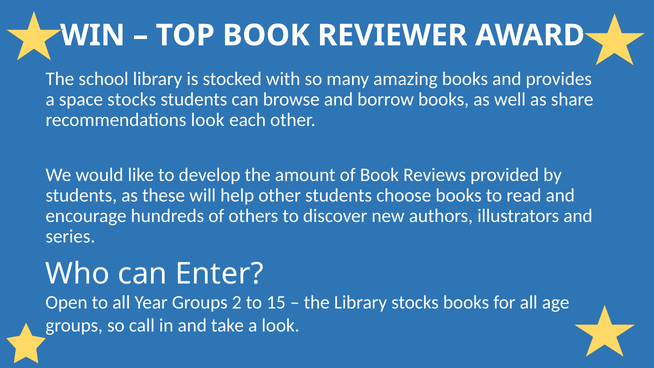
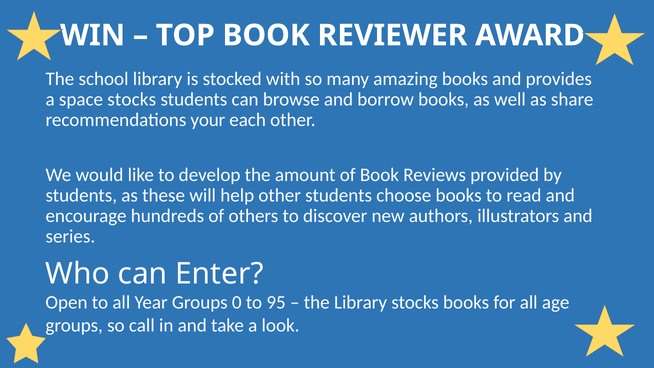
recommendations look: look -> your (208, 120)
2: 2 -> 0 (237, 303)
15: 15 -> 95 (276, 303)
